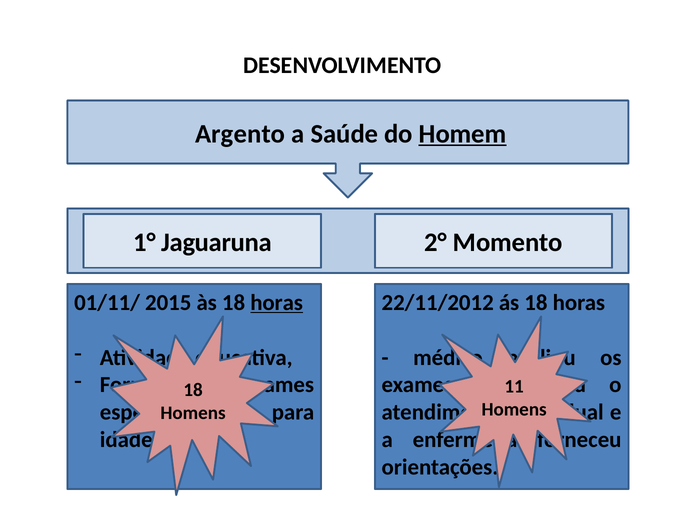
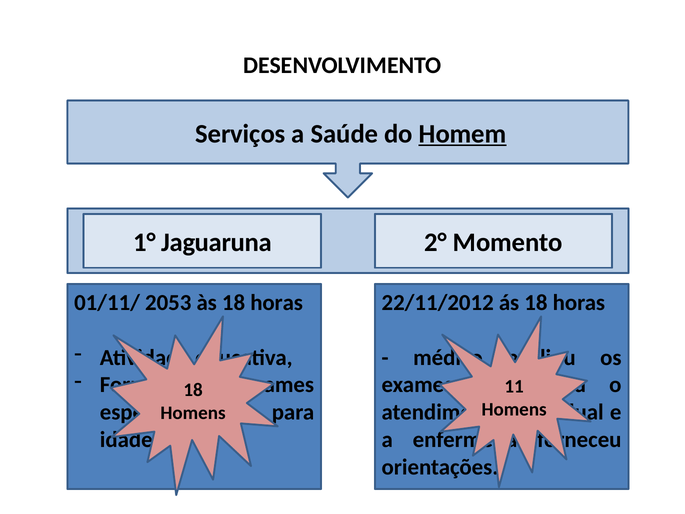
Argento: Argento -> Serviços (240, 134)
2015: 2015 -> 2053 (168, 303)
horas underline: present -> none (277, 303)
